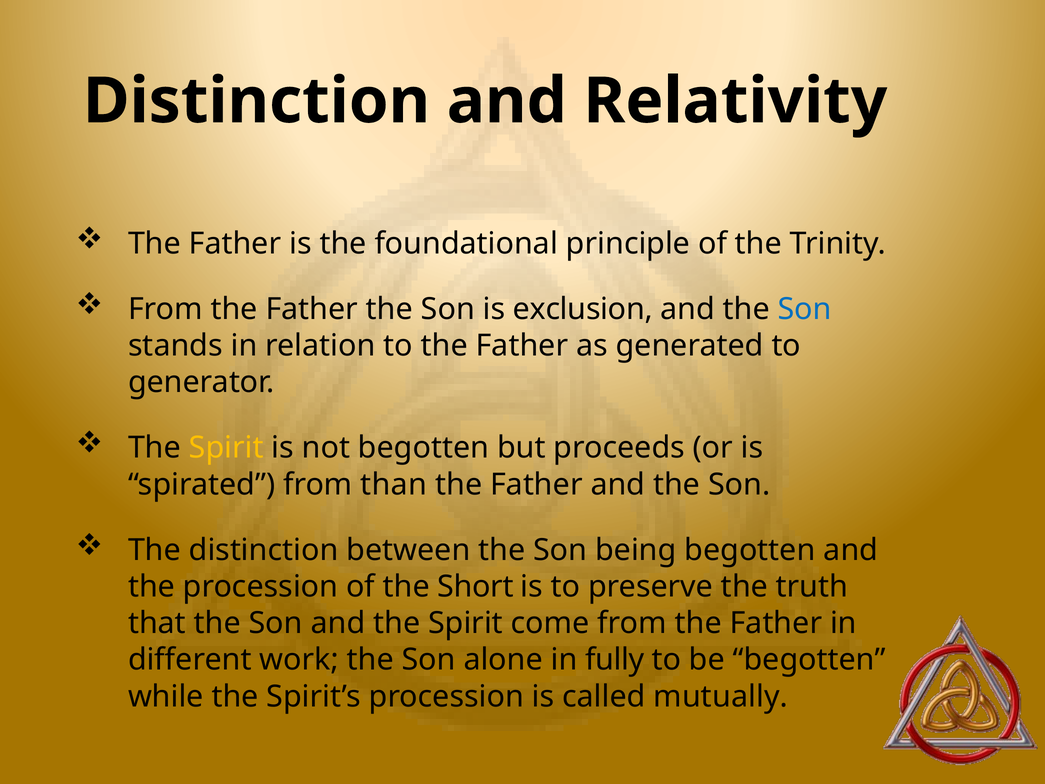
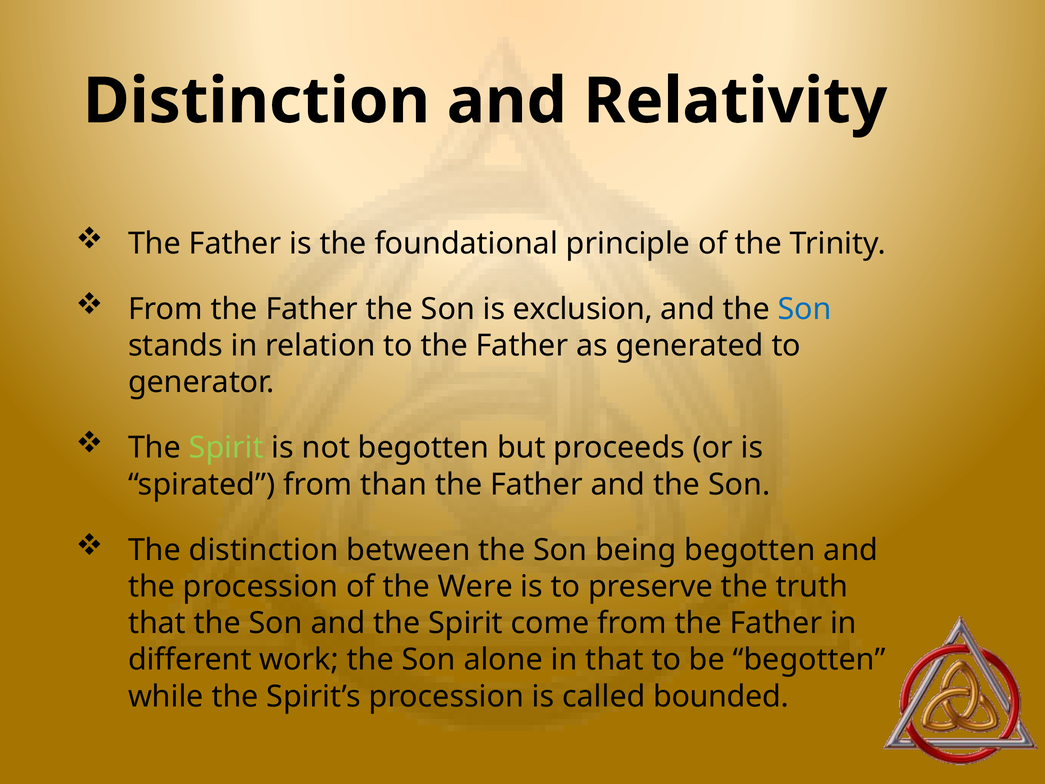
Spirit colour: yellow -> light green (226, 448)
Short: Short -> Were (475, 587)
in fully: fully -> that (615, 660)
mutually: mutually -> bounded (721, 696)
